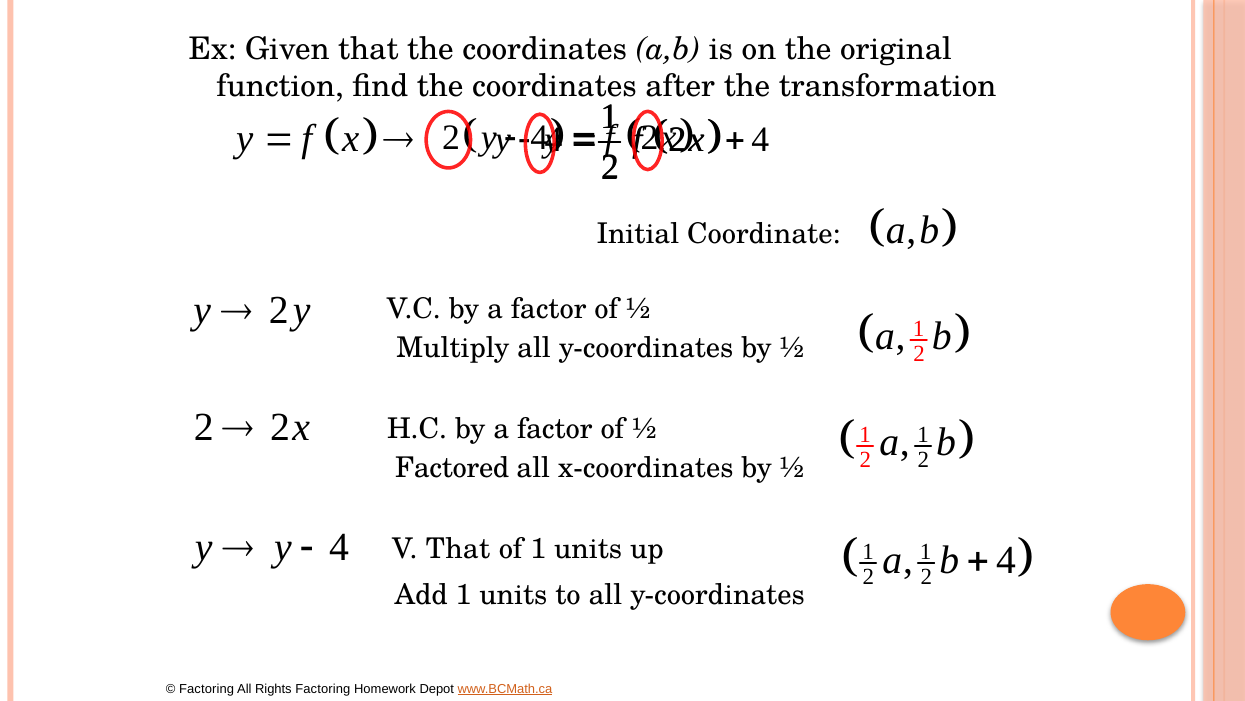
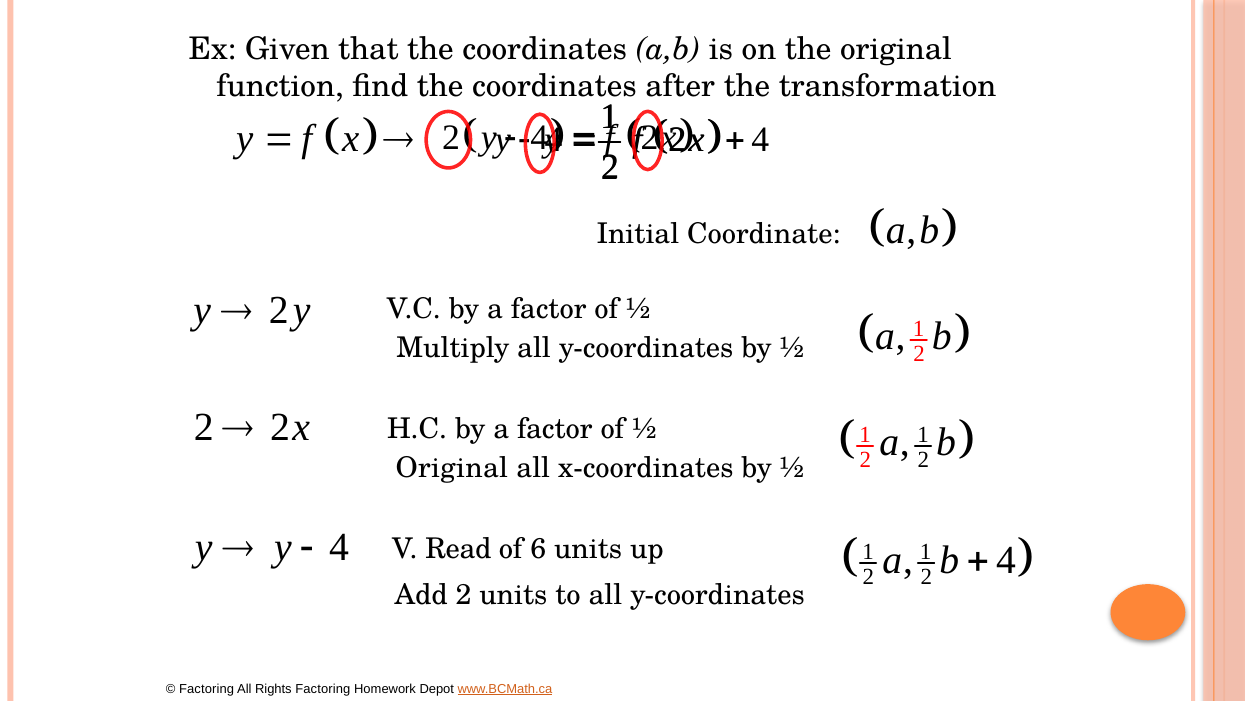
Factored: Factored -> Original (452, 468)
V That: That -> Read (458, 549)
of 1: 1 -> 6 (538, 549)
Add 1: 1 -> 2 (464, 594)
